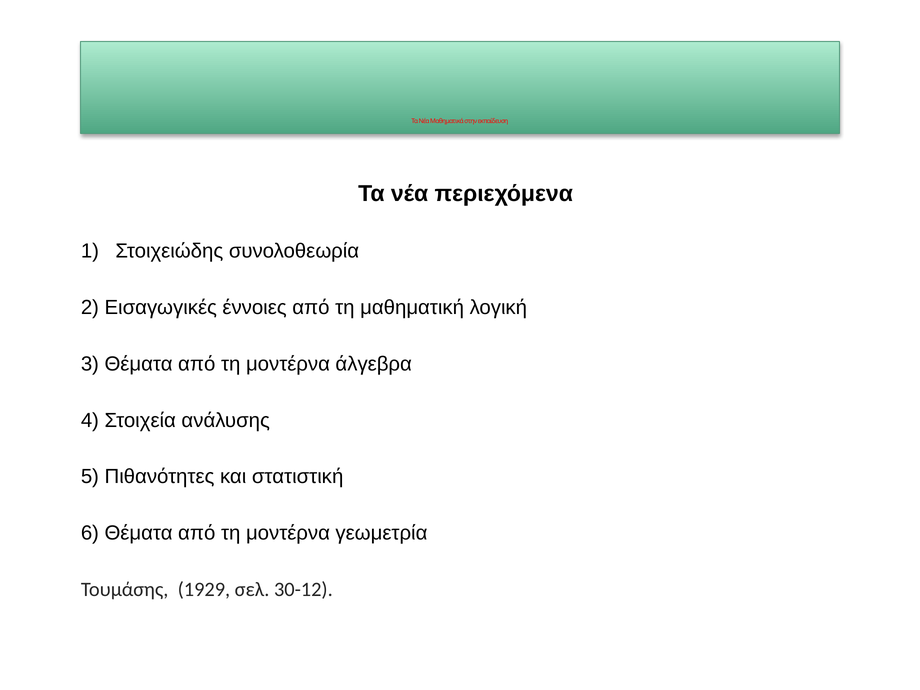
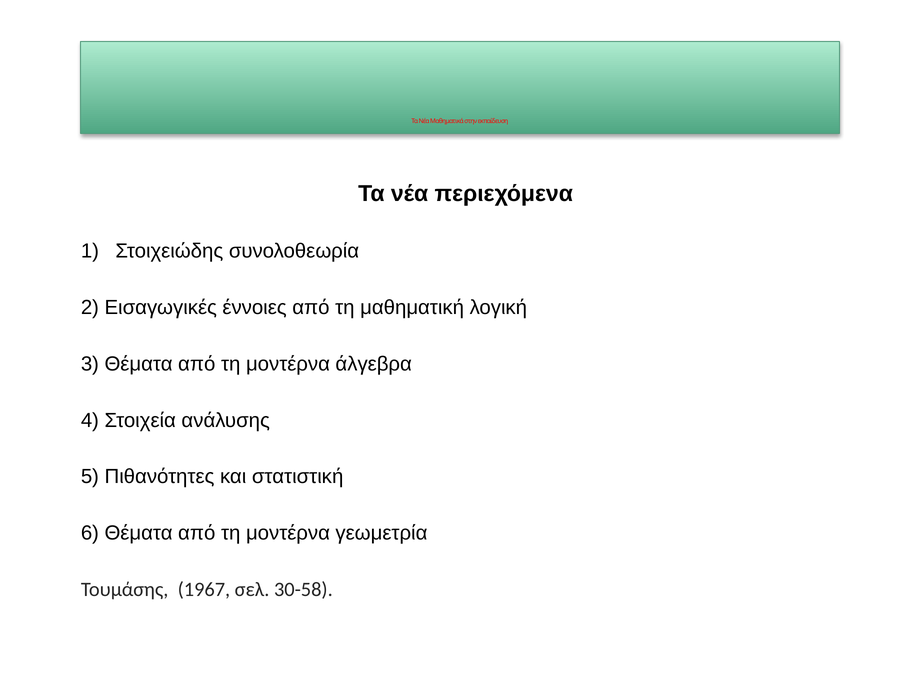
1929: 1929 -> 1967 (204, 589)
30-12: 30-12 -> 30-58 (303, 589)
